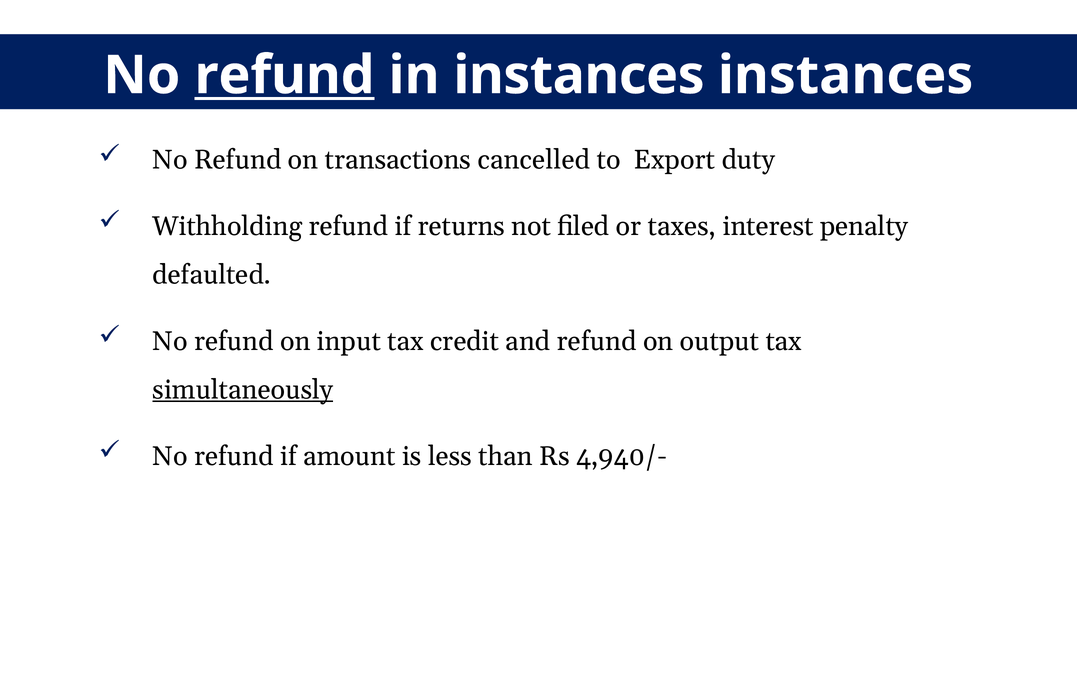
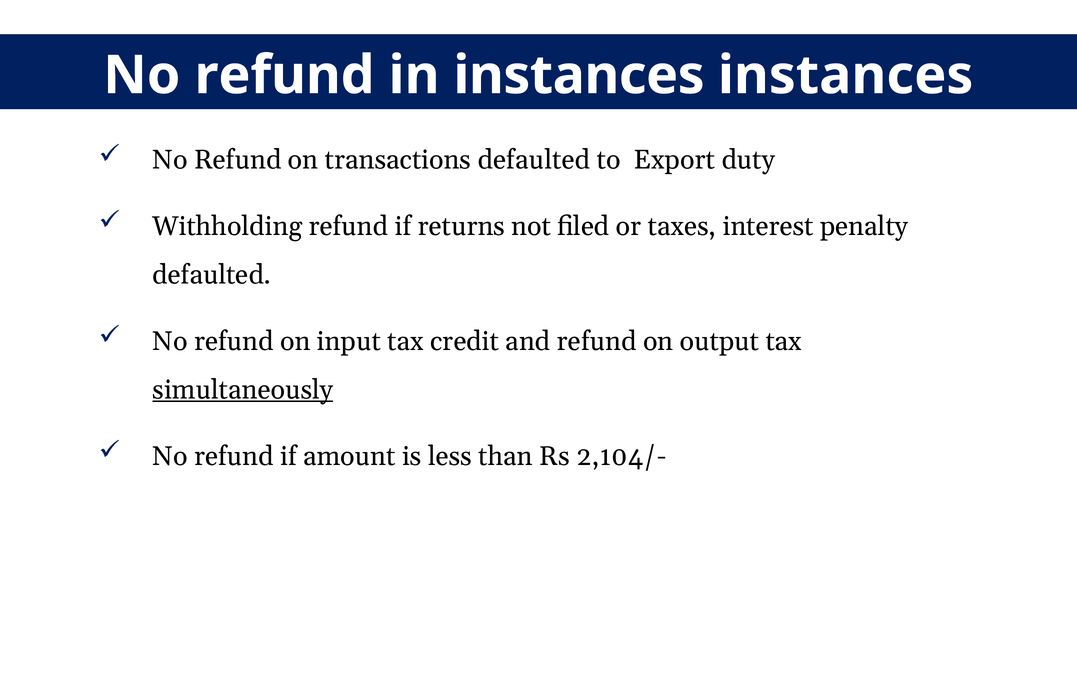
refund underline: present -> none (285, 75)
transactions cancelled: cancelled -> defaulted (534, 160)
4,940/-: 4,940/- -> 2,104/- (622, 456)
